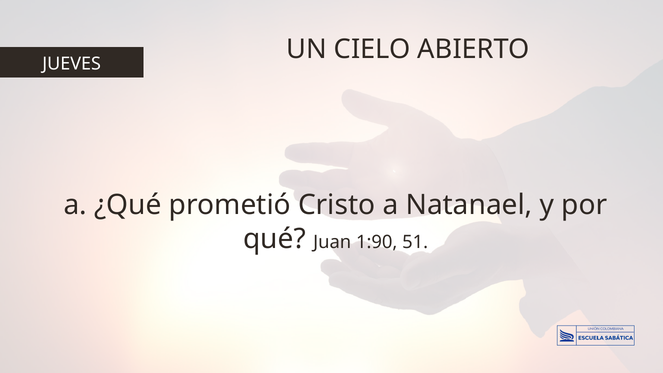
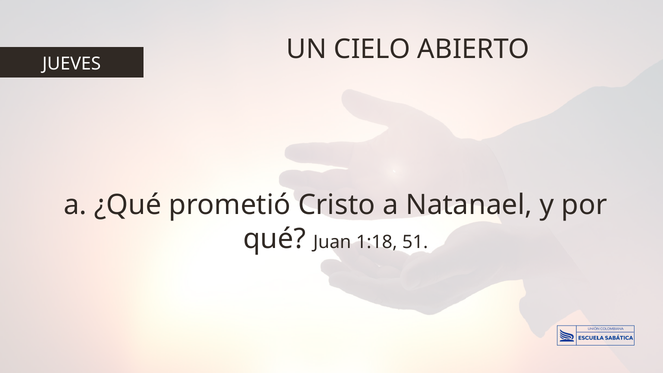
1:90: 1:90 -> 1:18 (377, 242)
